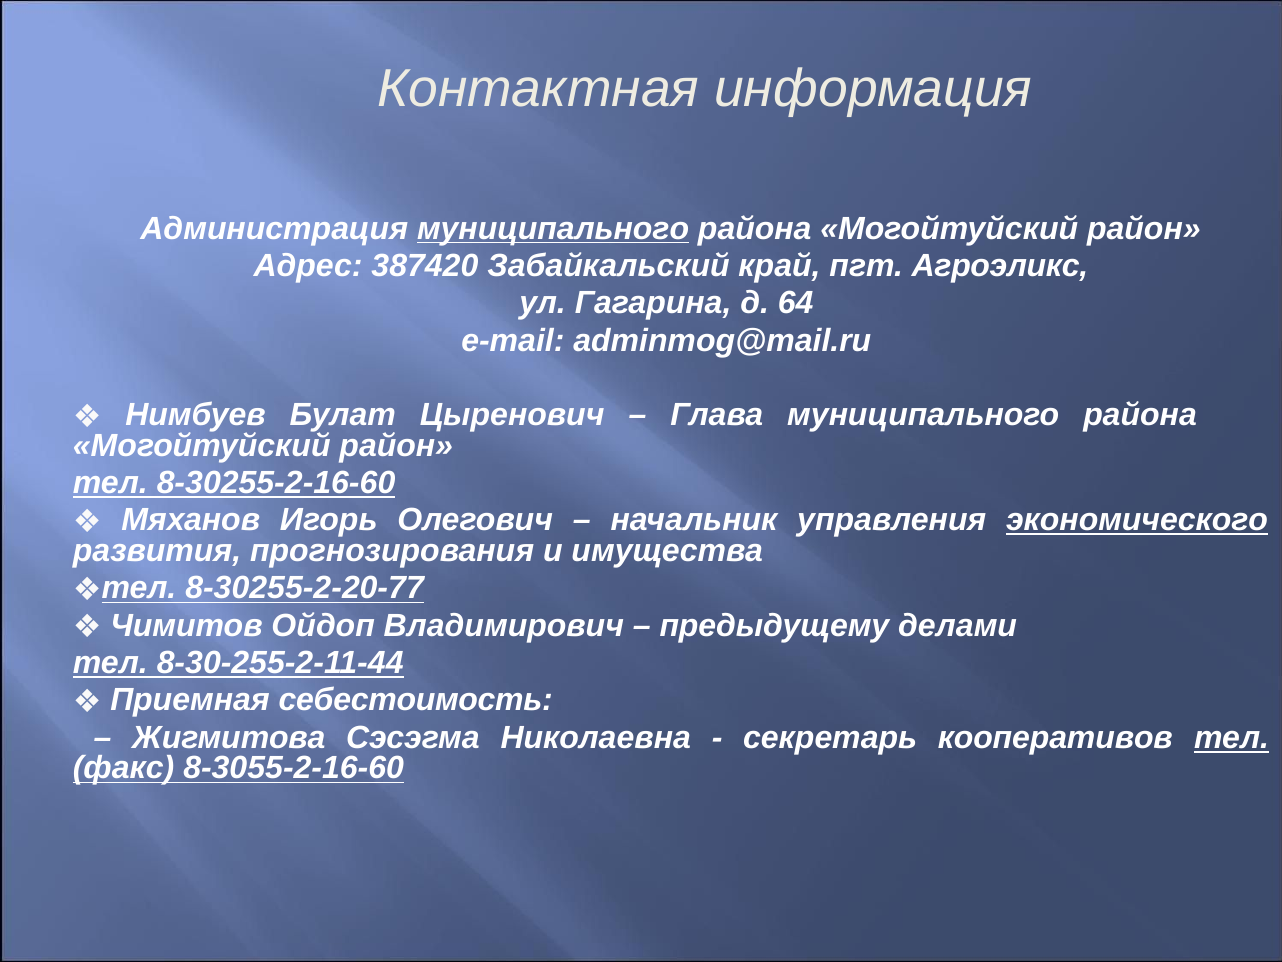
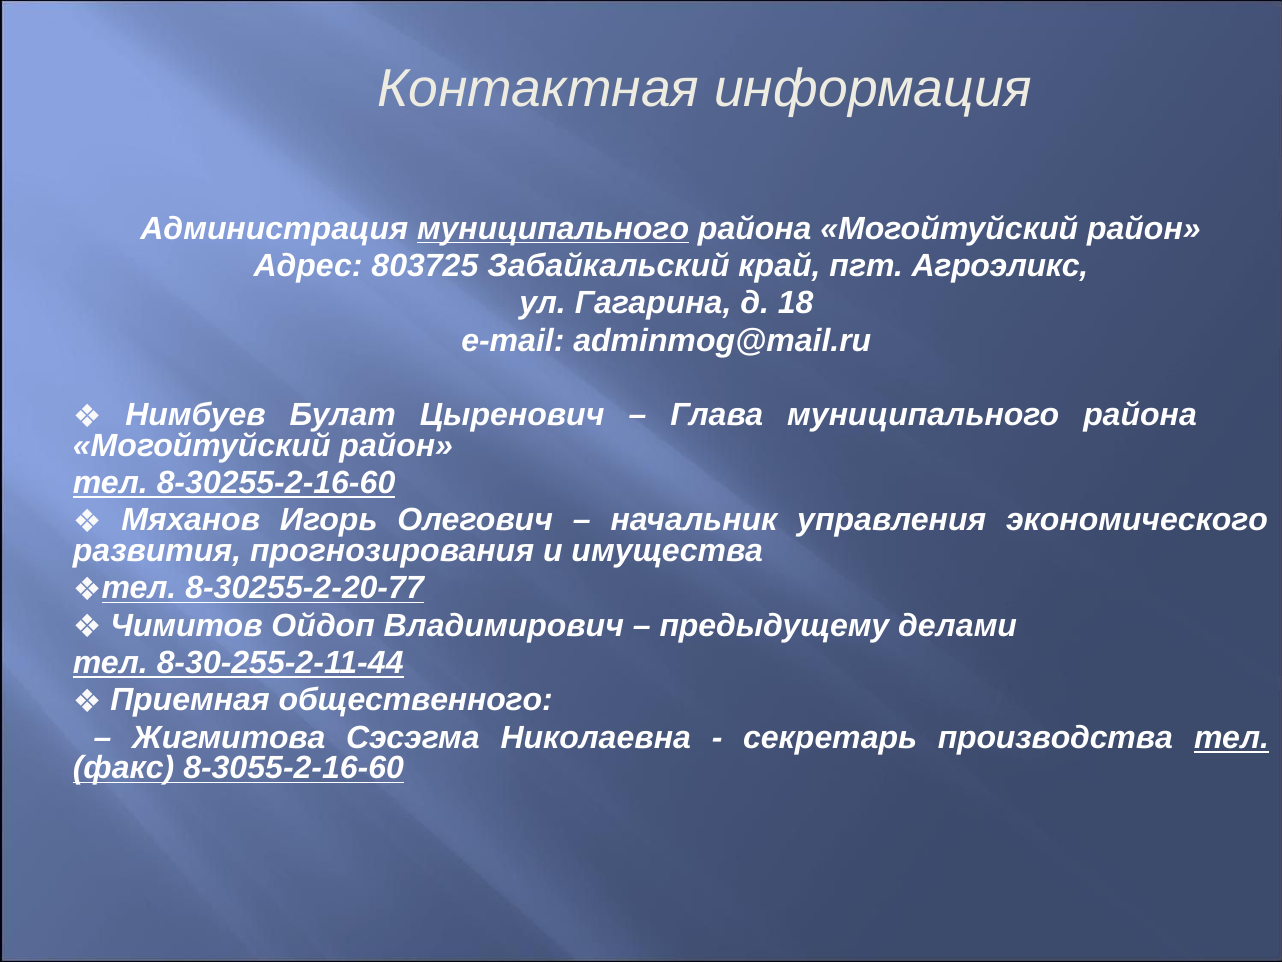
387420: 387420 -> 803725 (425, 266)
64: 64 -> 18 (796, 303)
экономического underline: present -> none (1137, 520)
себестоимость: себестоимость -> общественного (416, 700)
кооперативов: кооперативов -> производства (1055, 737)
